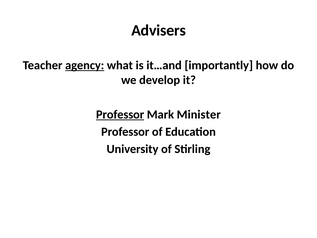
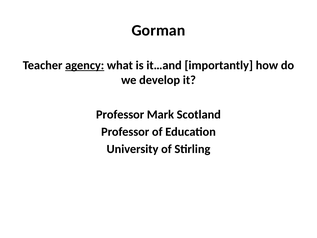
Advisers: Advisers -> Gorman (158, 30)
Professor underline: present -> none (120, 115)
Minister: Minister -> Scotland (199, 115)
